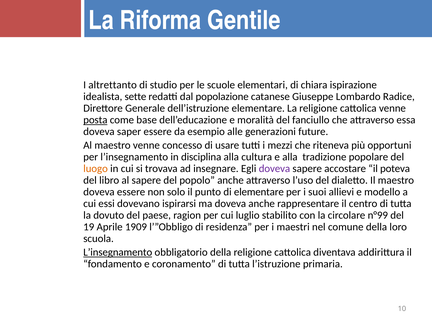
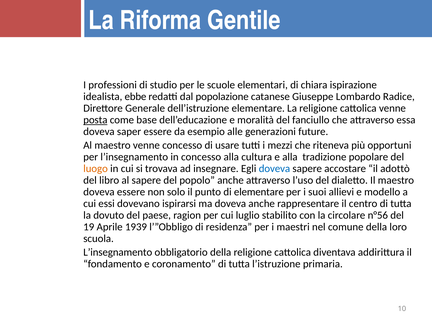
altrettanto: altrettanto -> professioni (113, 85)
sette: sette -> ebbe (135, 97)
in disciplina: disciplina -> concesso (201, 157)
doveva colour: purple -> blue (274, 169)
poteva: poteva -> adottò (395, 169)
n°99: n°99 -> n°56 (378, 215)
1909: 1909 -> 1939 (136, 227)
L’insegnamento underline: present -> none (118, 252)
